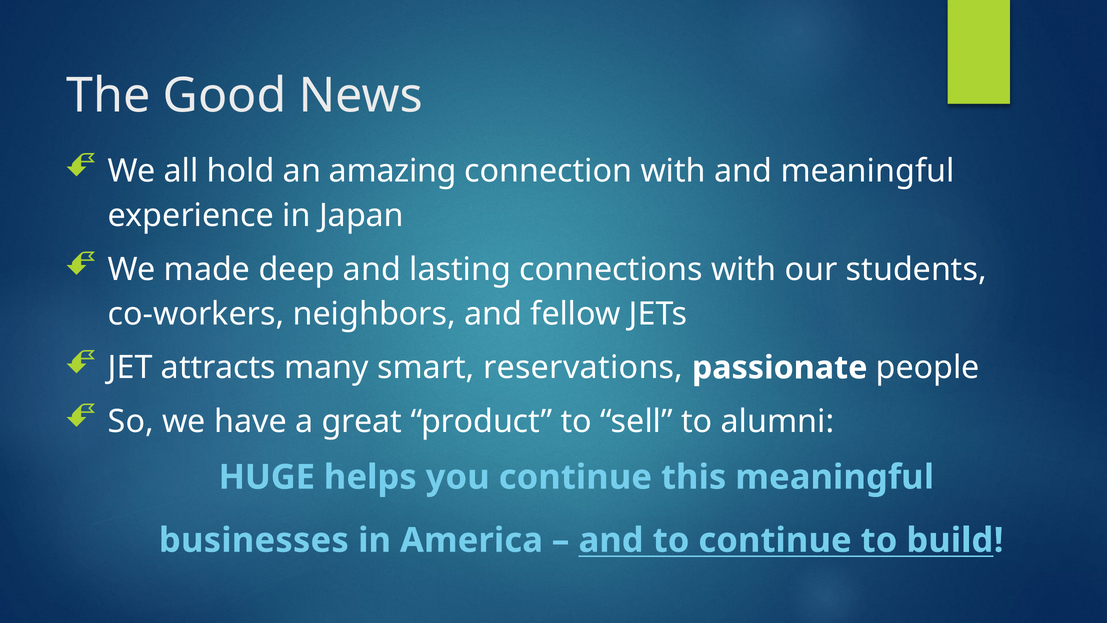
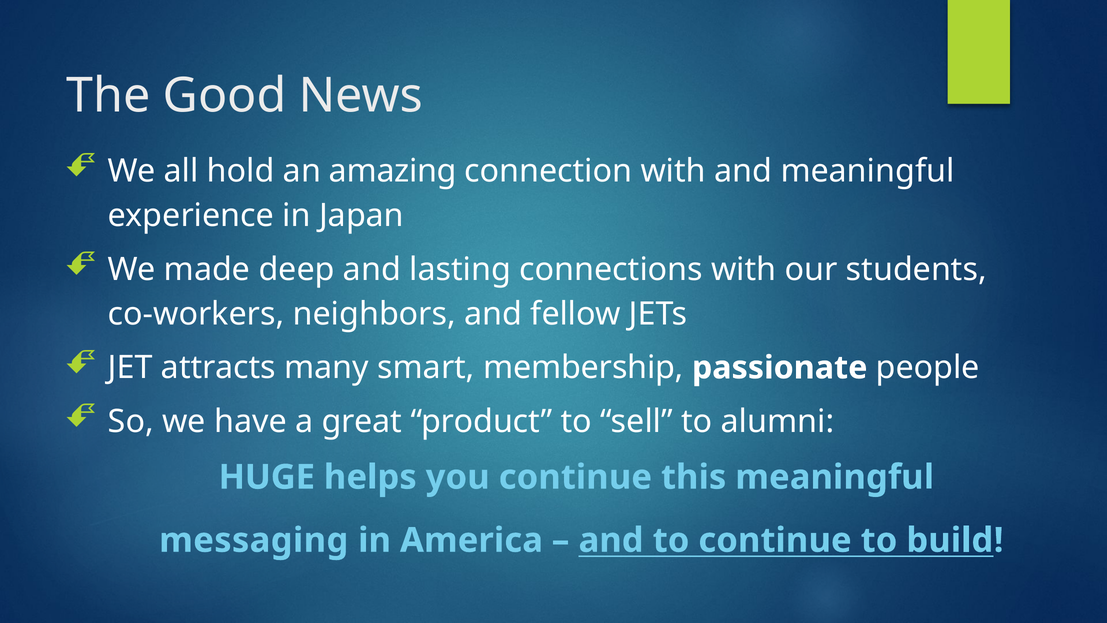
reservations: reservations -> membership (583, 368)
businesses: businesses -> messaging (254, 540)
